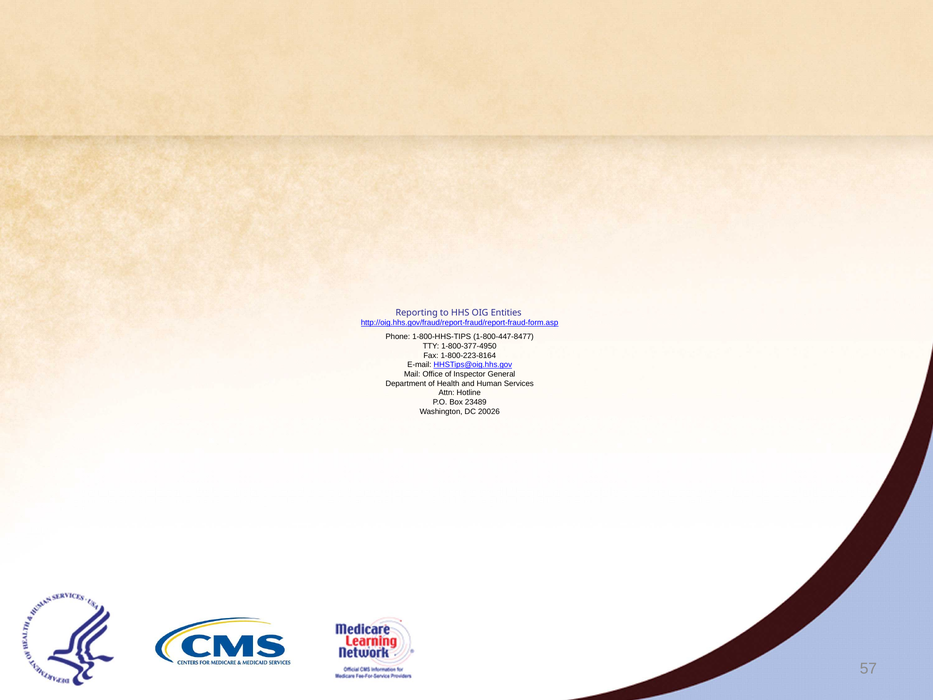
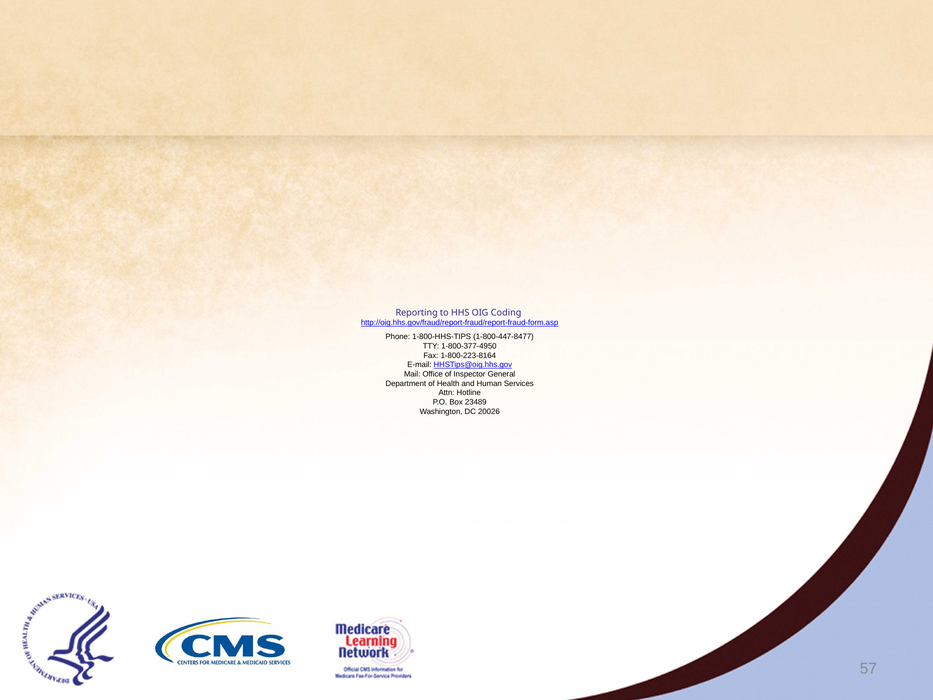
Entities: Entities -> Coding (506, 313)
